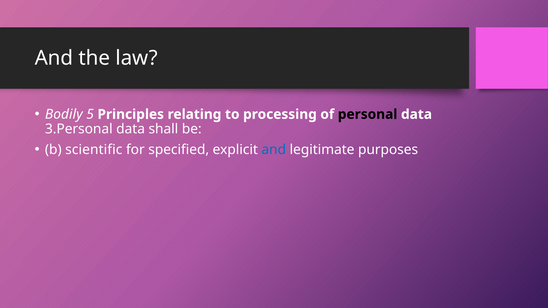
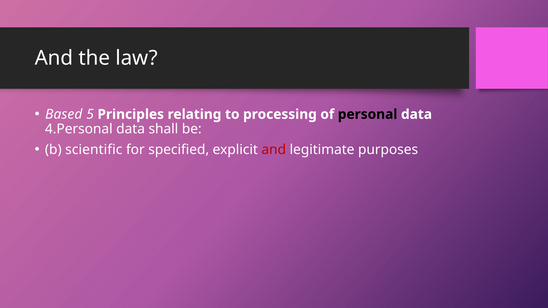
Bodily: Bodily -> Based (64, 114)
3.Personal: 3.Personal -> 4.Personal (79, 129)
and colour: blue -> red (274, 150)
